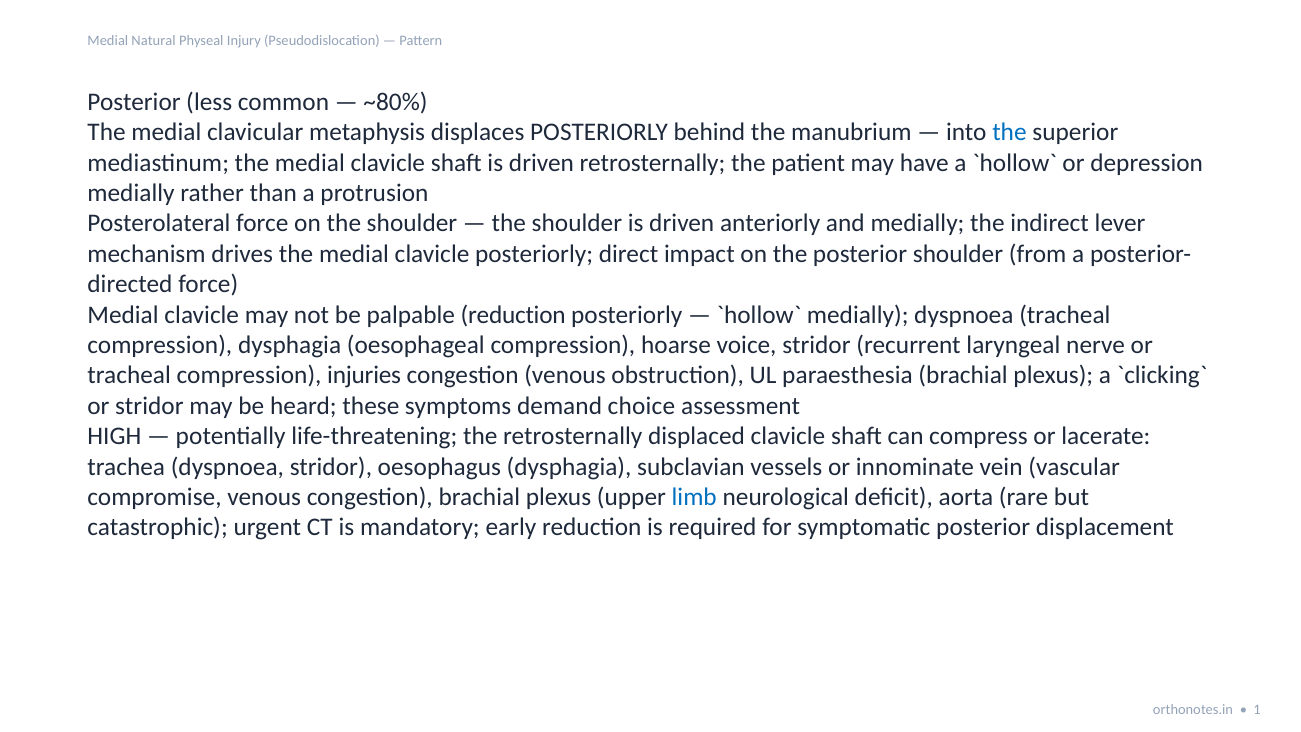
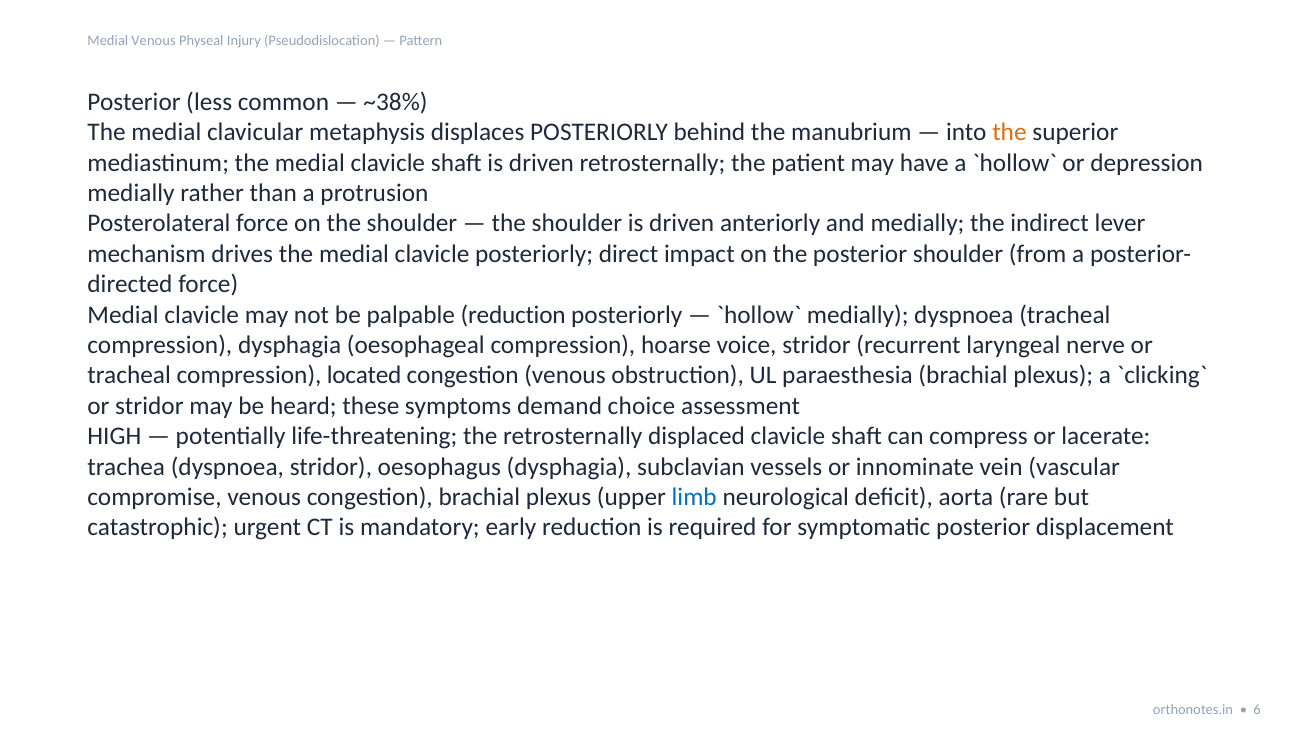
Medial Natural: Natural -> Venous (154, 41)
~80%: ~80% -> ~38% (396, 102)
the colour: blue -> orange (1009, 132)
injuries: injuries -> located (364, 375)
1: 1 -> 6 (1257, 710)
